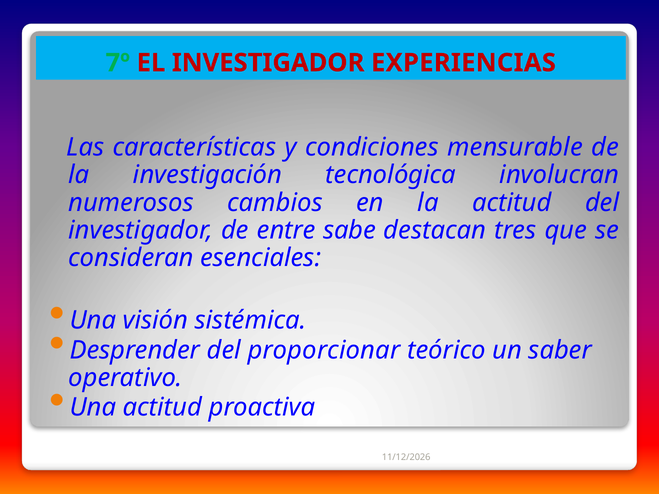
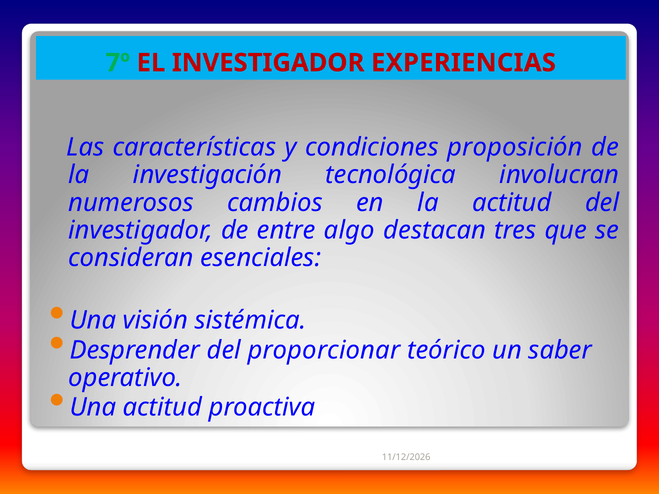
mensurable: mensurable -> proposición (515, 147)
sabe: sabe -> algo (349, 230)
